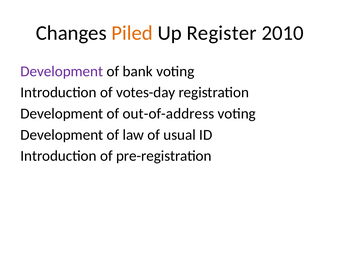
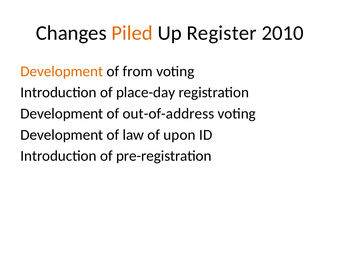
Development colour: purple -> orange (62, 71)
bank: bank -> from (138, 71)
votes-day: votes-day -> place-day (146, 92)
usual: usual -> upon (180, 135)
